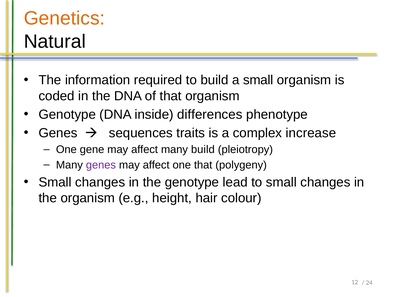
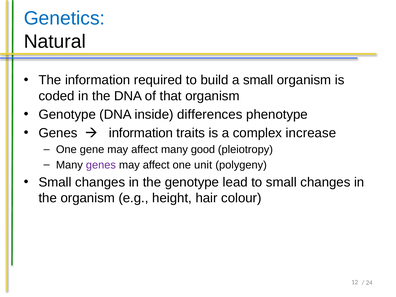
Genetics colour: orange -> blue (64, 18)
sequences: sequences -> information (141, 133)
many build: build -> good (203, 149)
one that: that -> unit (203, 165)
